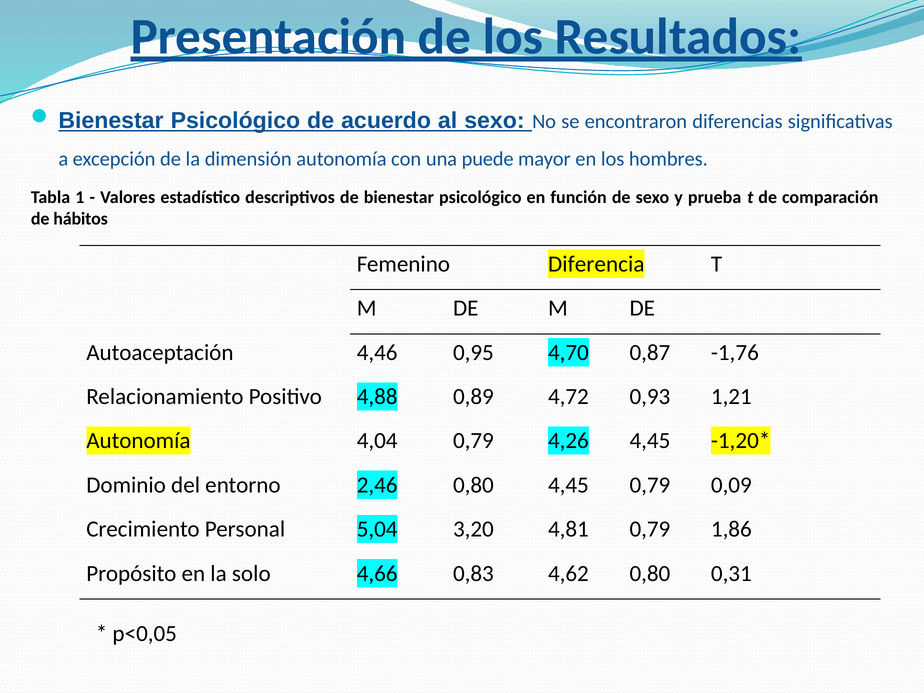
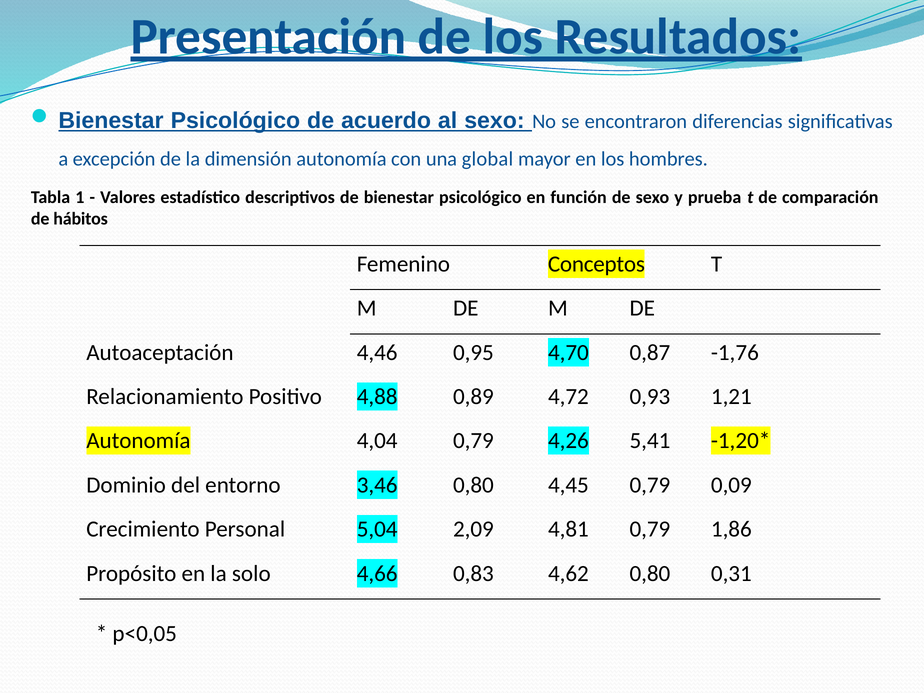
puede: puede -> global (487, 159)
Diferencia: Diferencia -> Conceptos (596, 264)
4,26 4,45: 4,45 -> 5,41 (650, 441)
2,46: 2,46 -> 3,46 (377, 485)
3,20: 3,20 -> 2,09 (473, 529)
